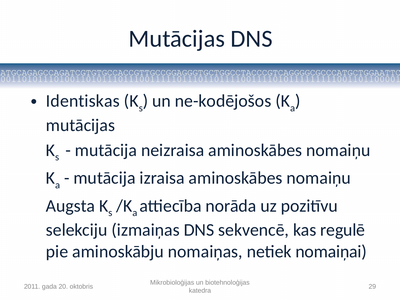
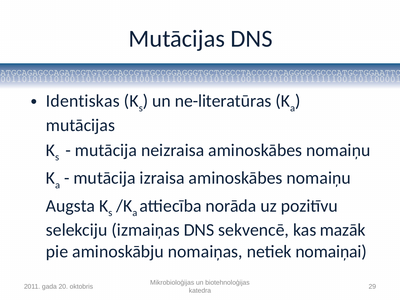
ne-kodējošos: ne-kodējošos -> ne-literatūras (223, 101)
regulē: regulē -> mazāk (343, 230)
